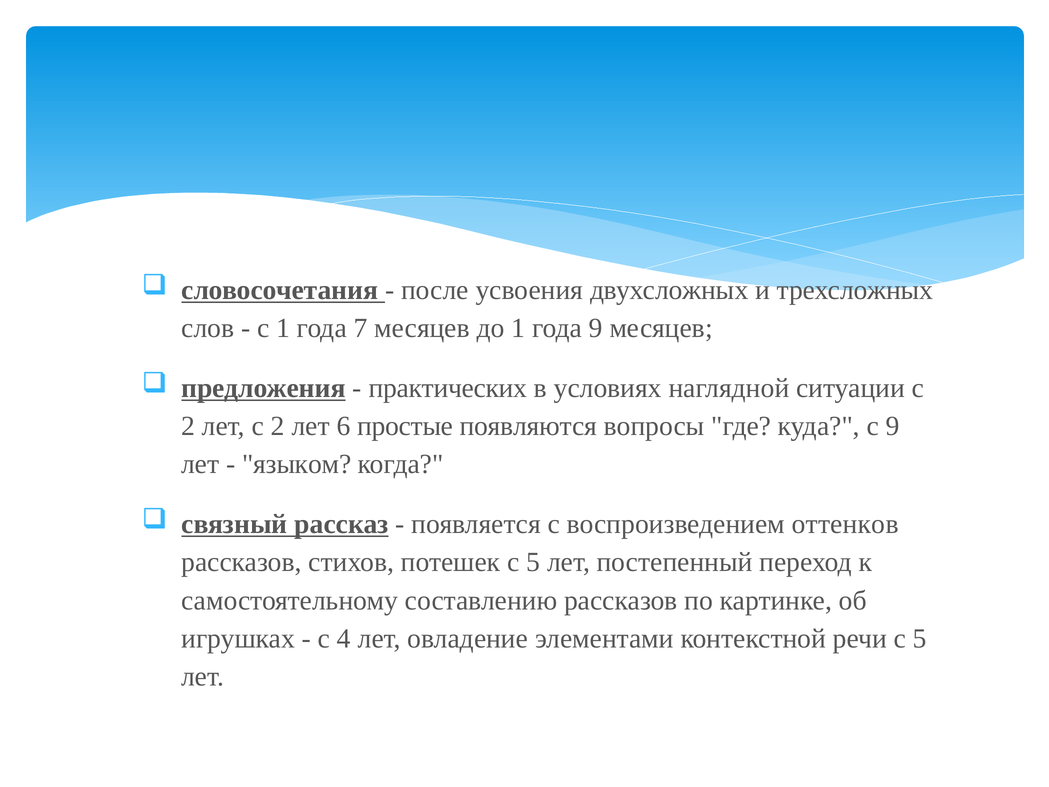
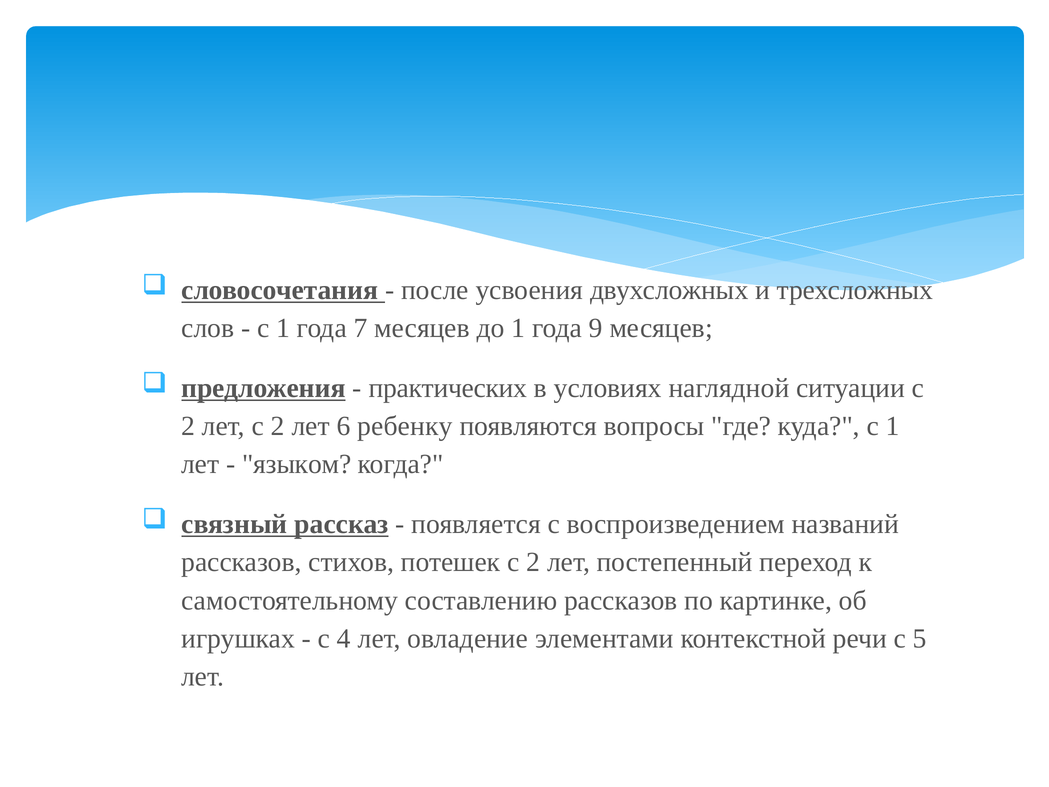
простые: простые -> ребенку (405, 426)
куда с 9: 9 -> 1 (893, 426)
оттенков: оттенков -> названий (845, 524)
потешек с 5: 5 -> 2 (533, 562)
